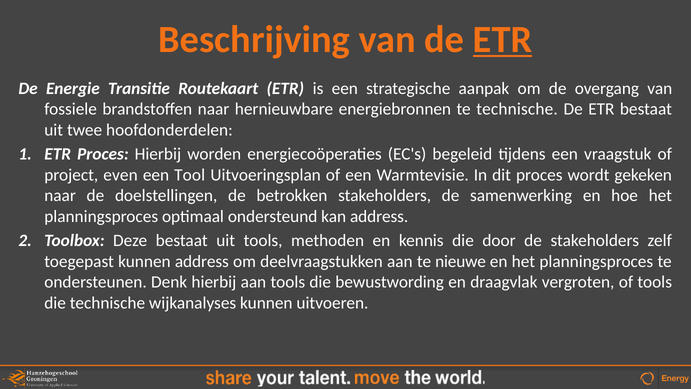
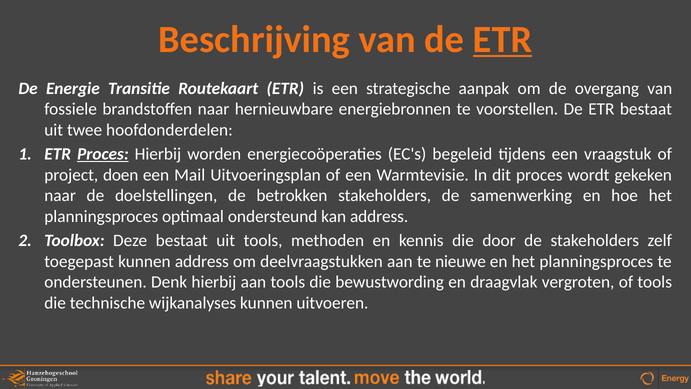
te technische: technische -> voorstellen (517, 109)
Proces underline: none -> present (103, 154)
even: even -> doen (121, 175)
Tool: Tool -> Mail (190, 175)
